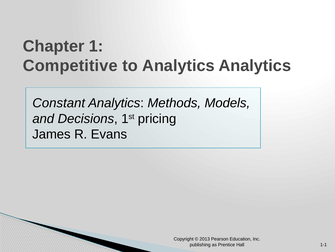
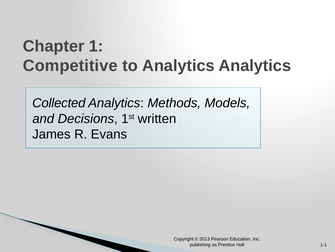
Constant: Constant -> Collected (59, 103)
pricing: pricing -> written (157, 118)
